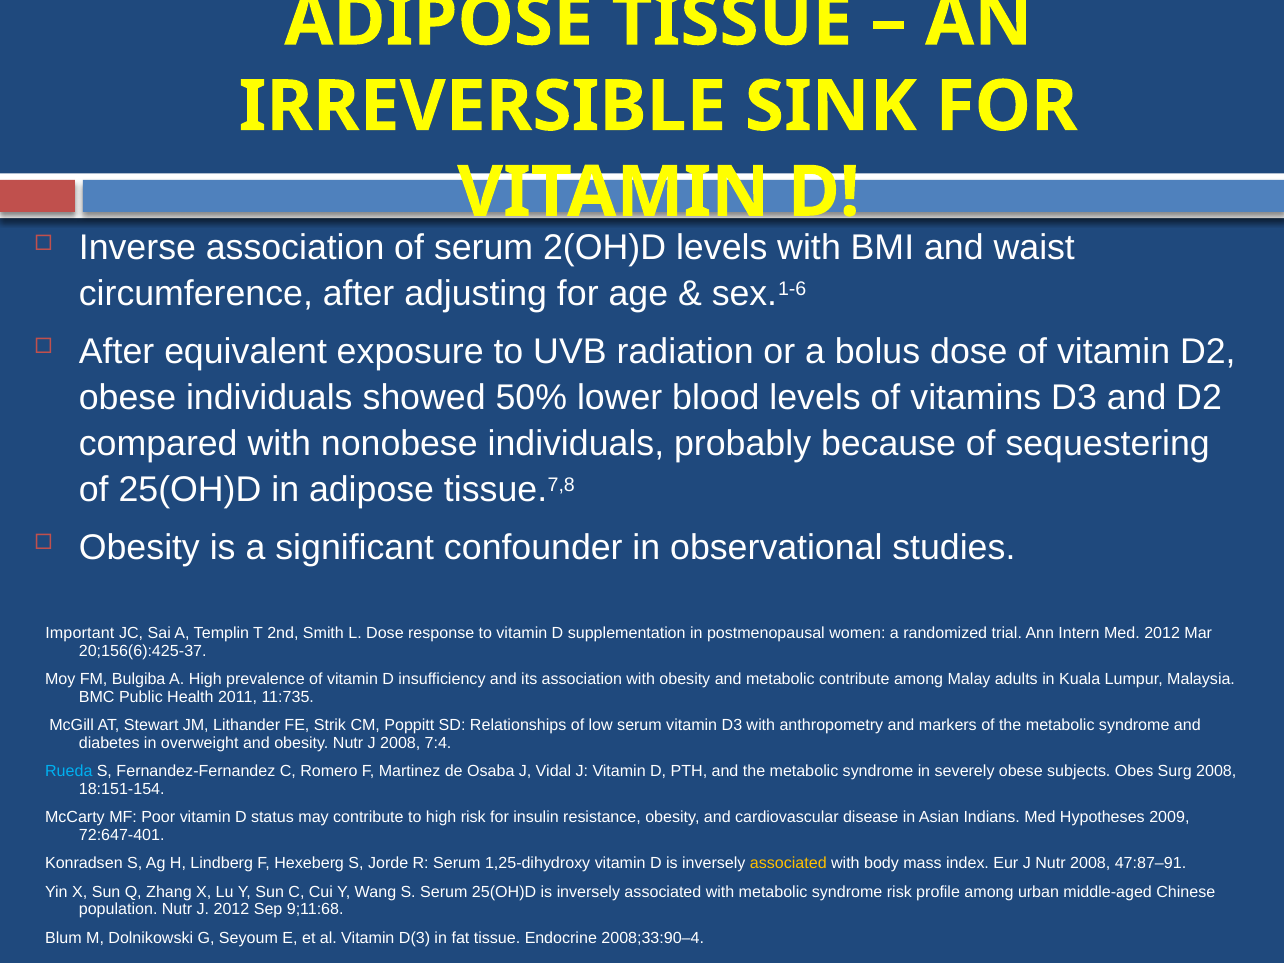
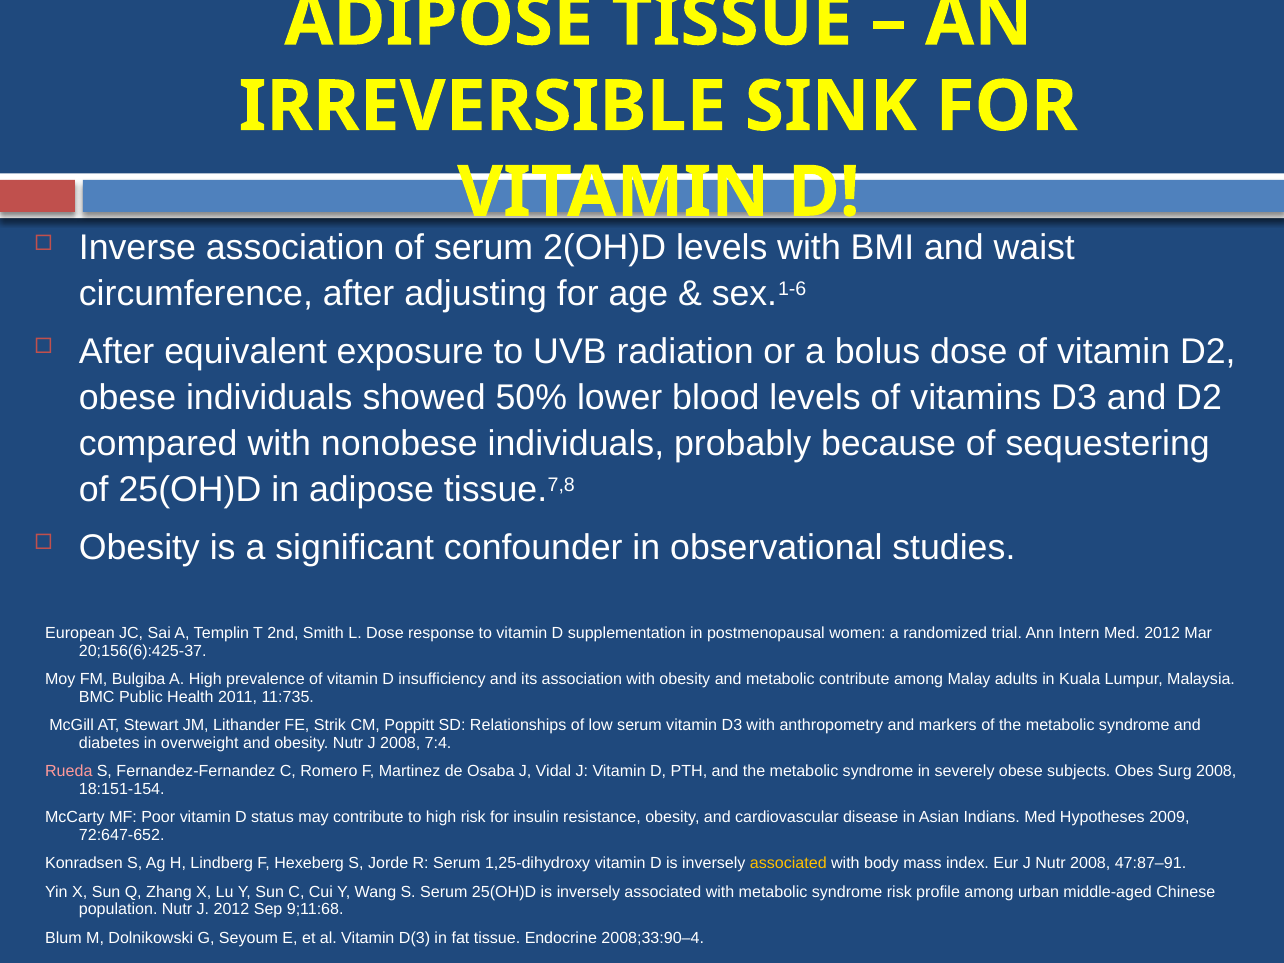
Important: Important -> European (80, 633)
Rueda colour: light blue -> pink (69, 771)
72:647-401: 72:647-401 -> 72:647-652 (122, 835)
